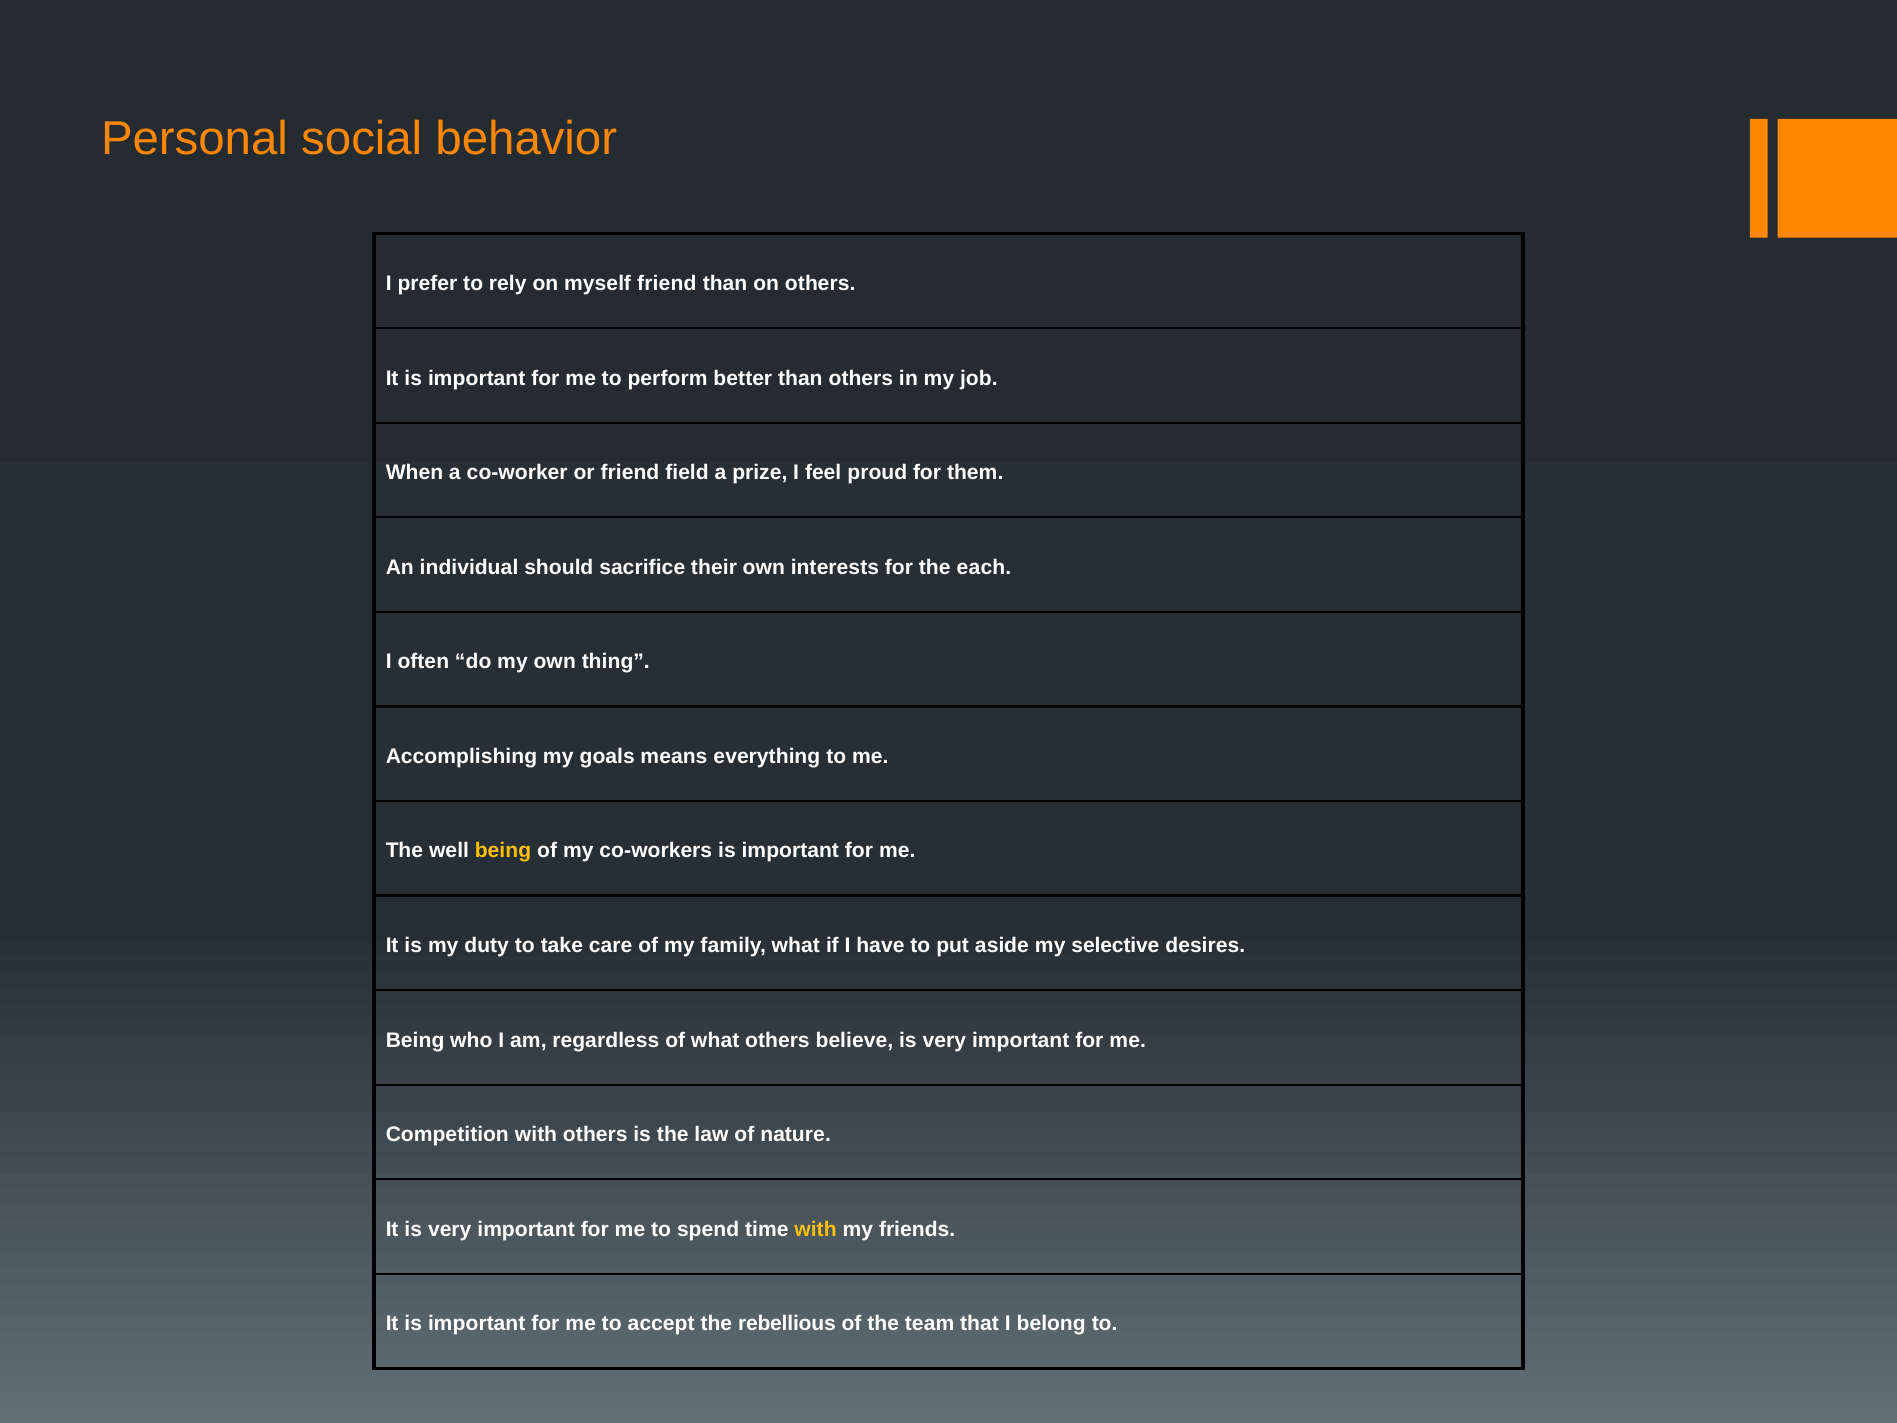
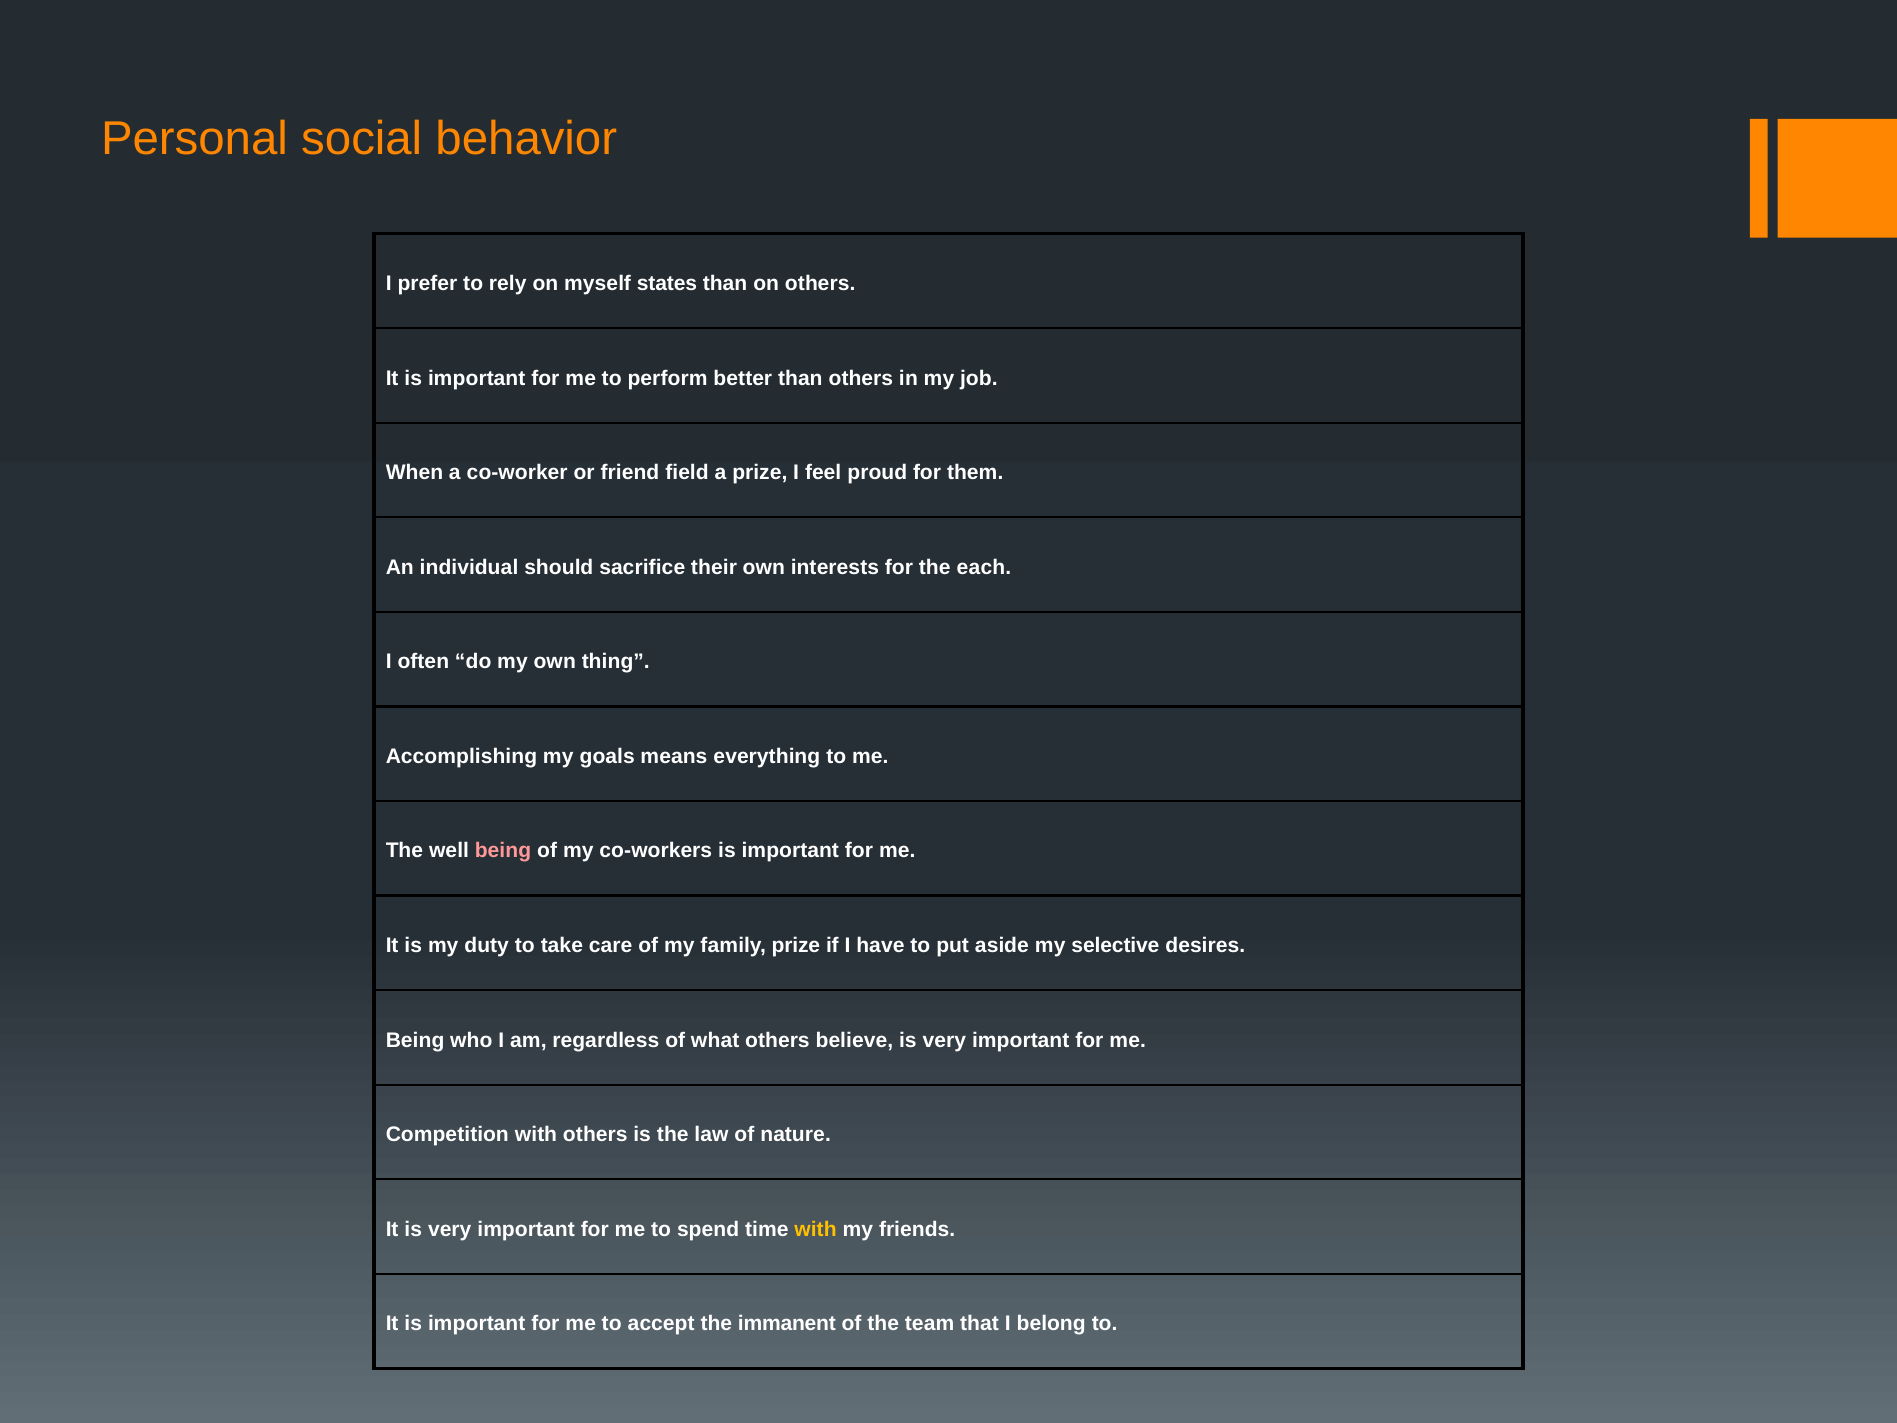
myself friend: friend -> states (667, 284)
being colour: yellow -> pink (503, 851)
family what: what -> prize (796, 945)
rebellious: rebellious -> immanent (787, 1324)
